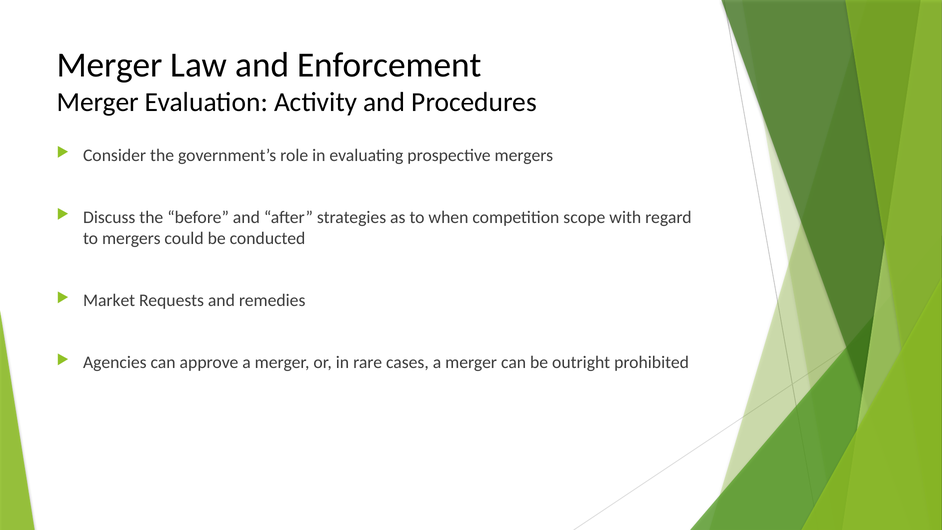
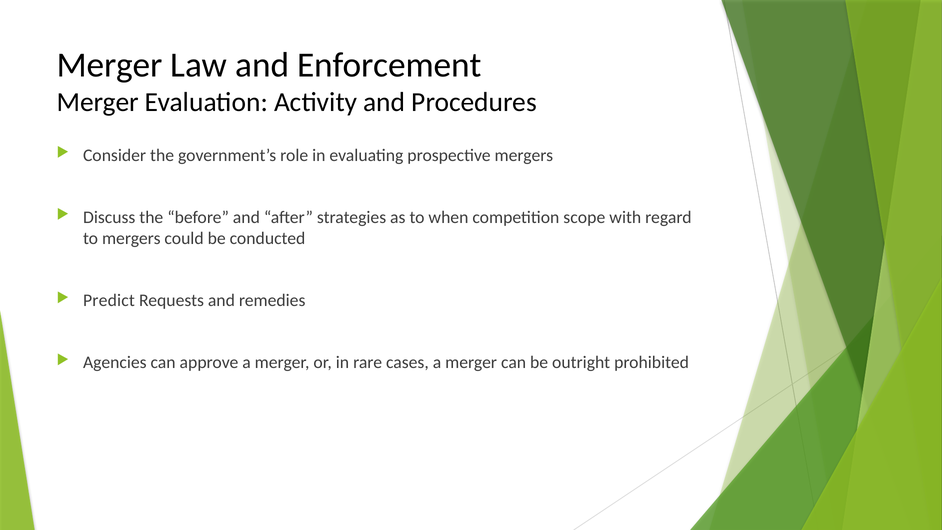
Market: Market -> Predict (109, 301)
